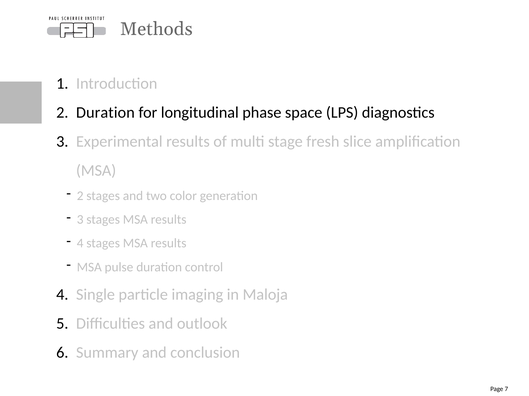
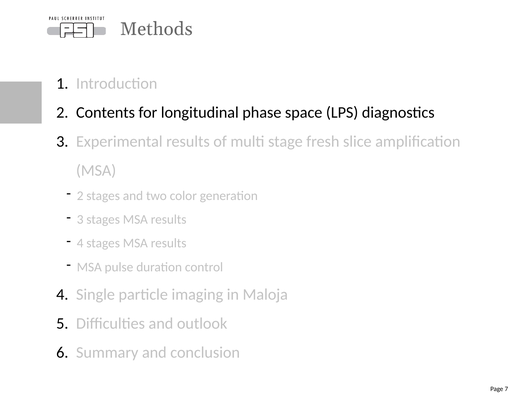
2 Duration: Duration -> Contents (106, 113)
